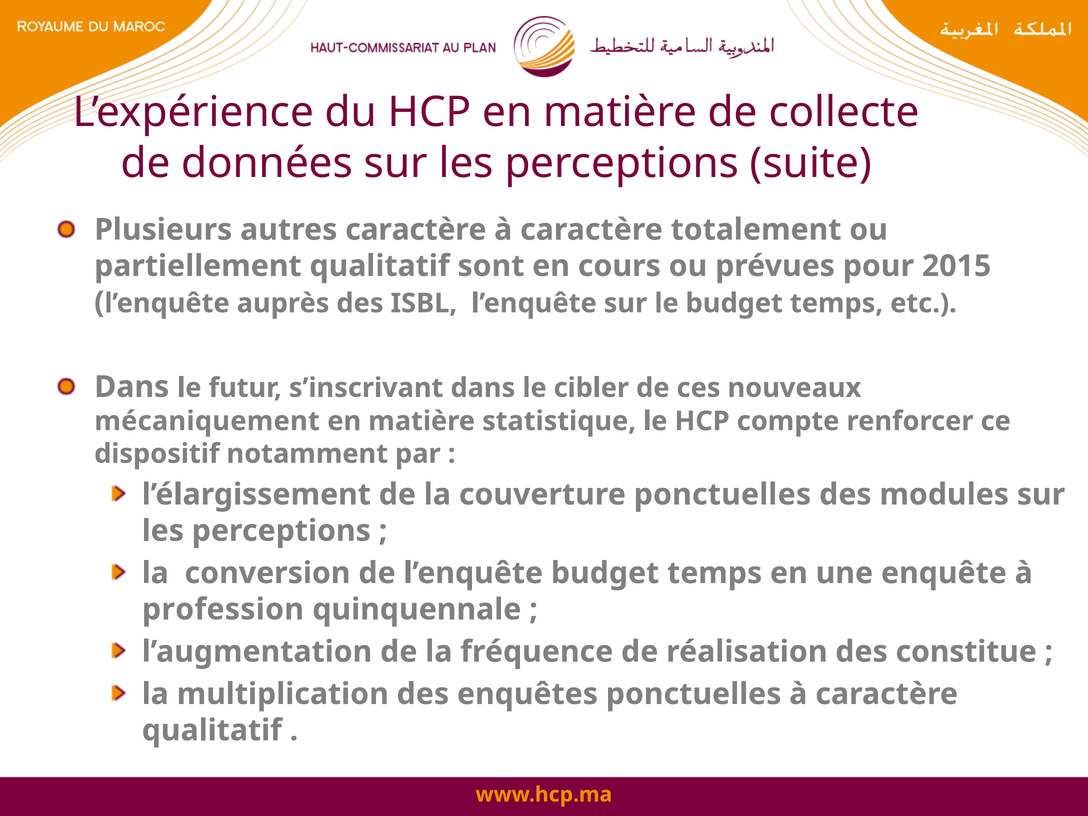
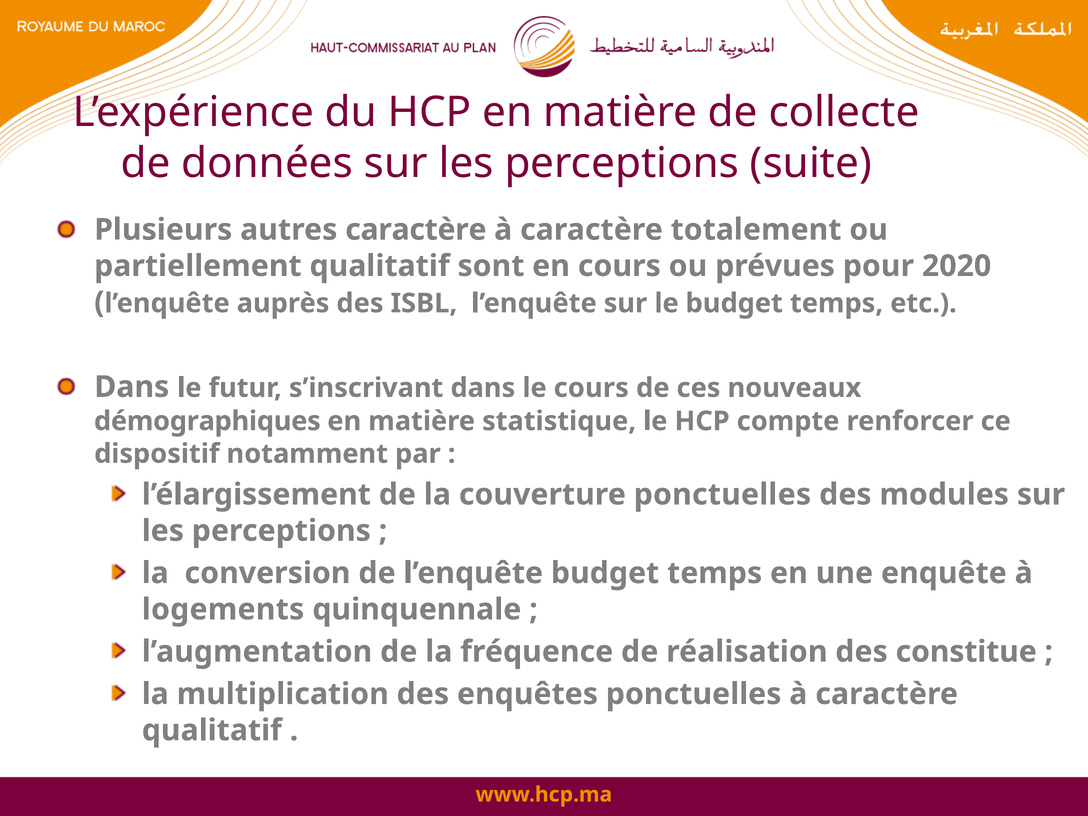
2015: 2015 -> 2020 (957, 266)
le cibler: cibler -> cours (591, 388)
mécaniquement: mécaniquement -> démographiques (207, 421)
profession: profession -> logements (223, 609)
